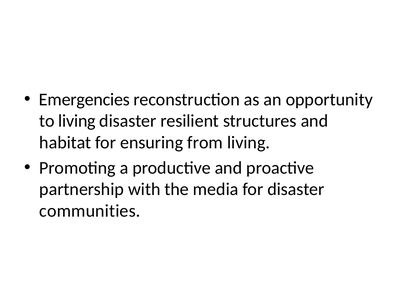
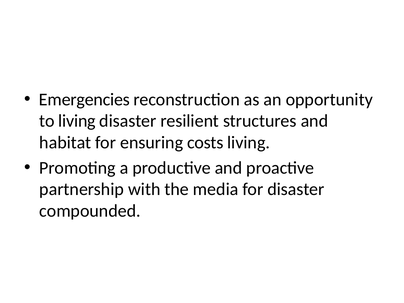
from: from -> costs (205, 143)
communities: communities -> compounded (90, 211)
